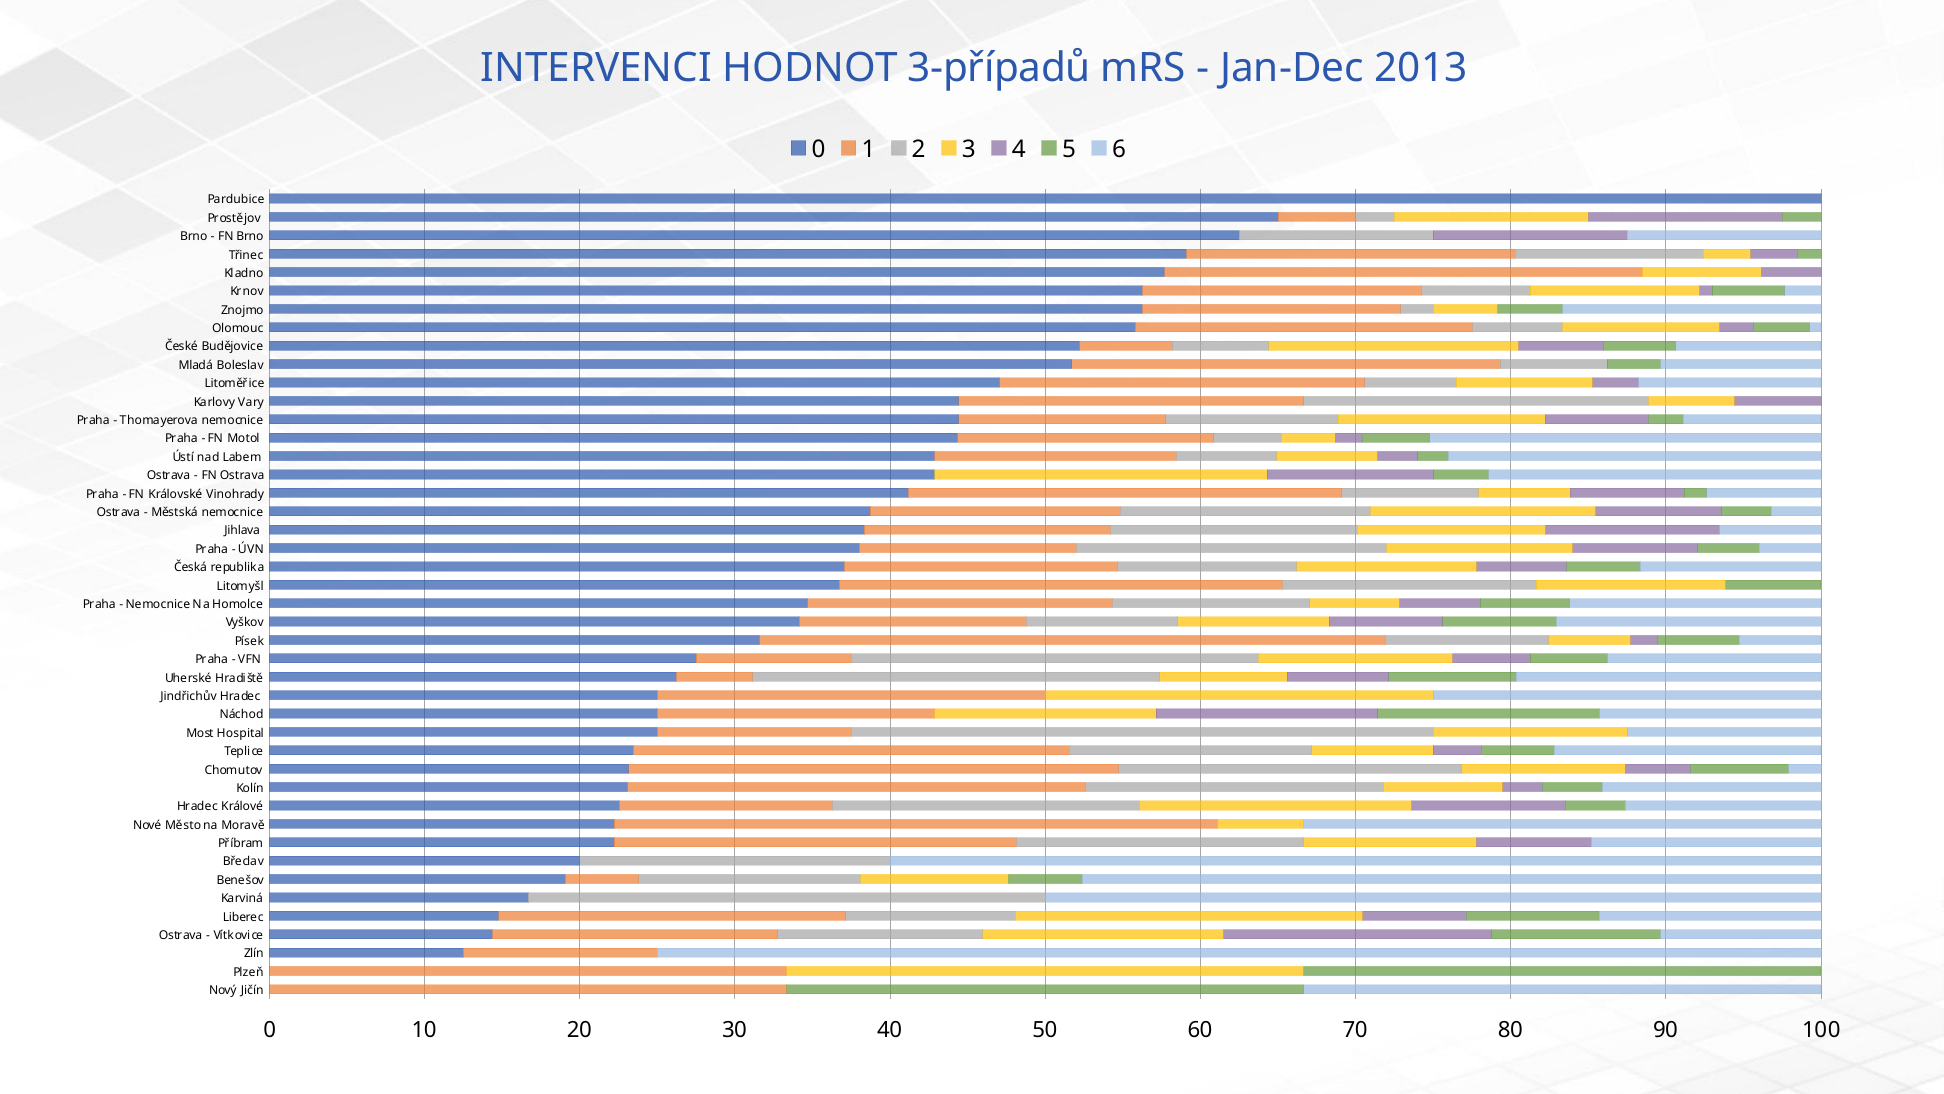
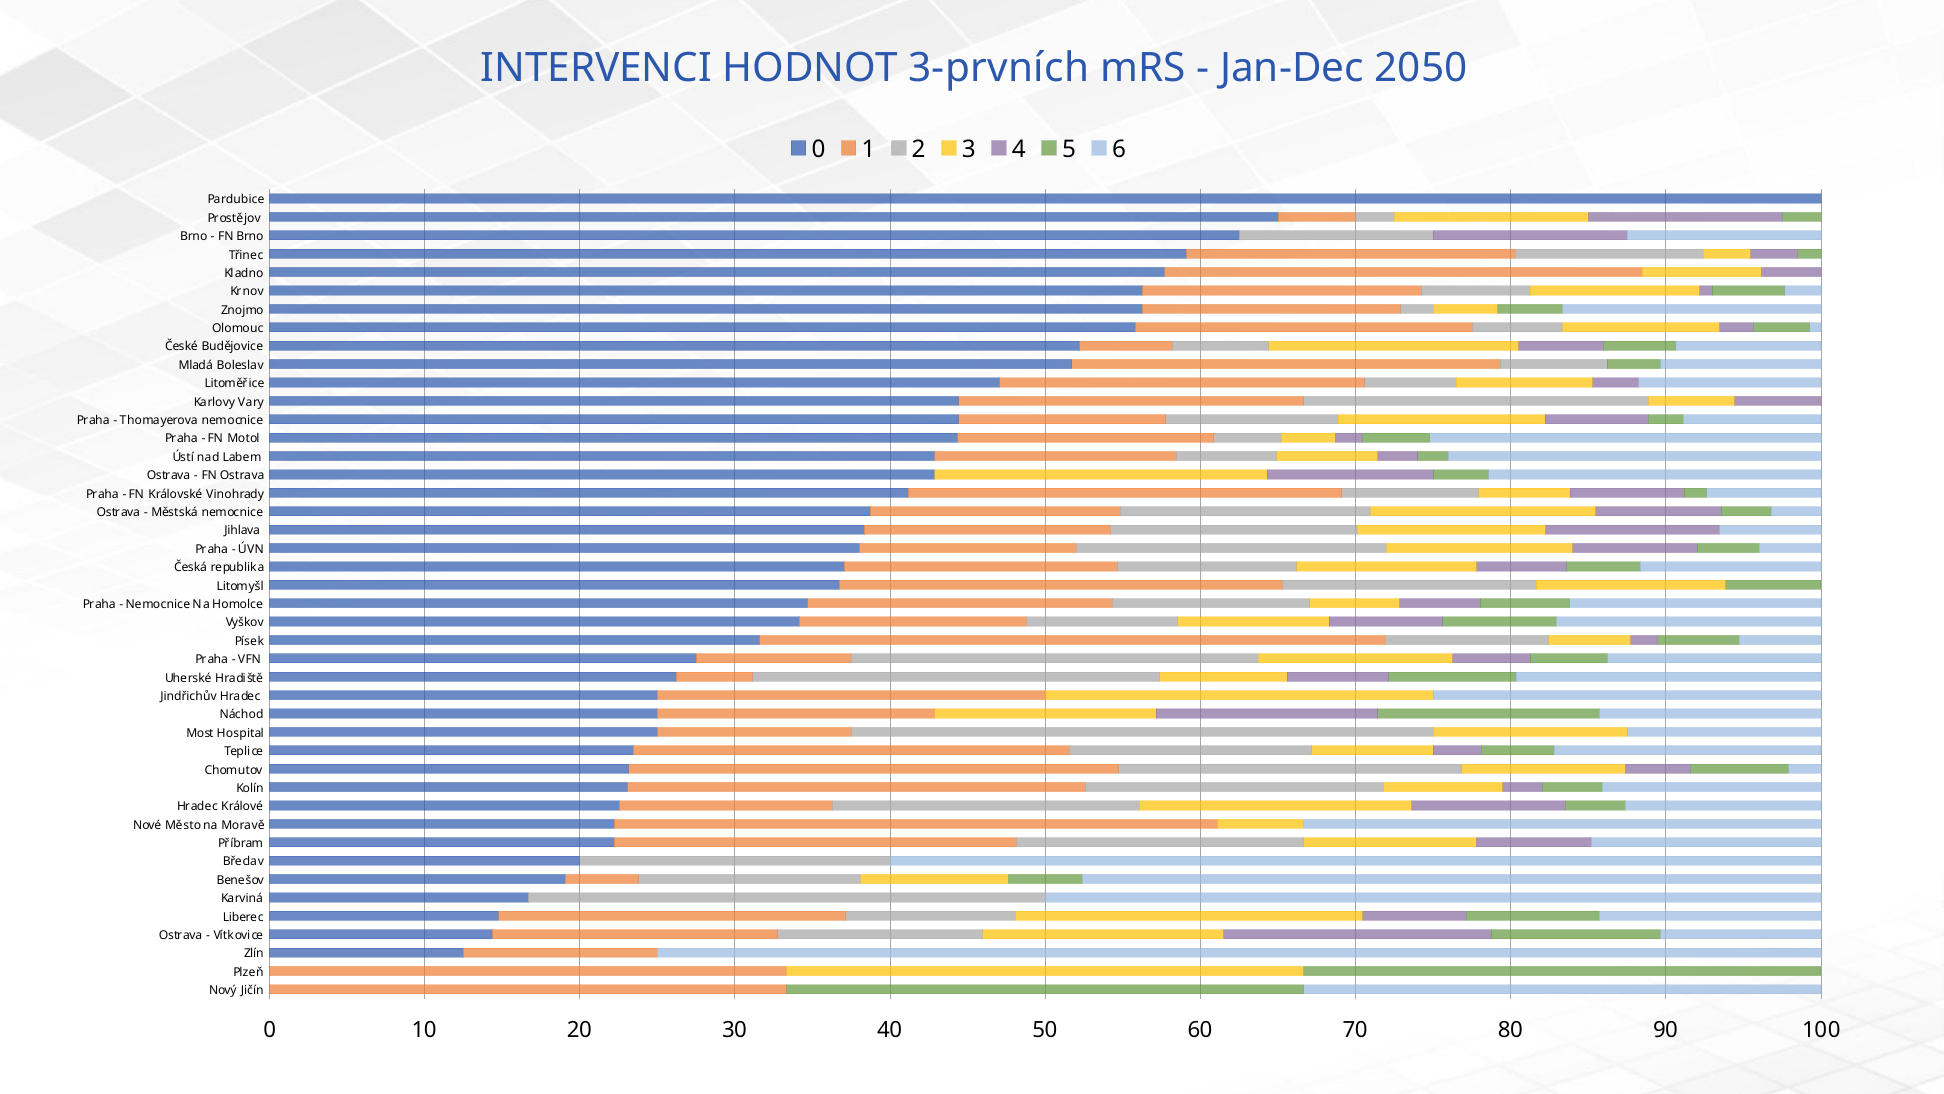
3-případů: 3-případů -> 3-prvních (999, 68)
2013: 2013 -> 2050 (1421, 68)
